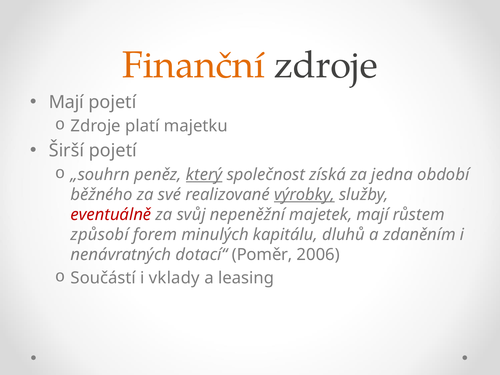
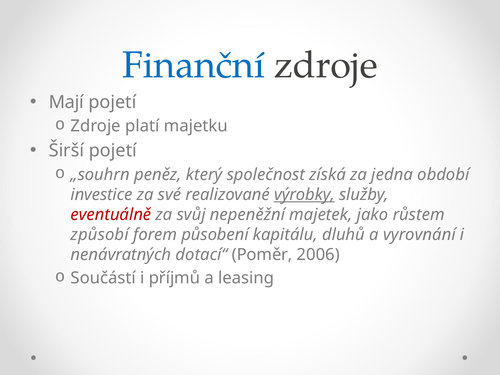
Finanční colour: orange -> blue (194, 65)
který underline: present -> none (204, 175)
běžného: běžného -> investice (102, 195)
majetek mají: mají -> jako (373, 215)
minulých: minulých -> působení (215, 235)
zdaněním: zdaněním -> vyrovnání (419, 235)
vklady: vklady -> příjmů (174, 278)
